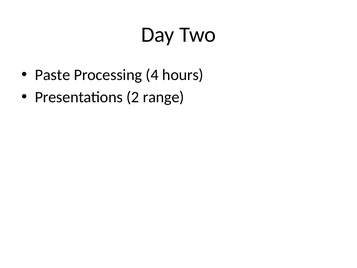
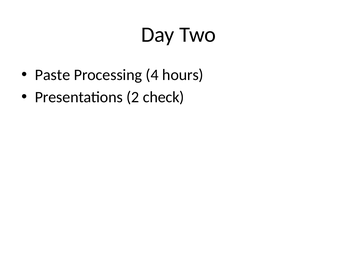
range: range -> check (164, 97)
